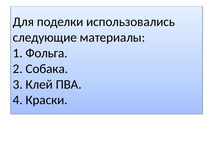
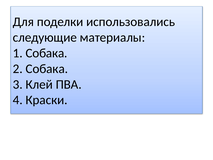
1 Фольга: Фольга -> Собака (47, 53)
